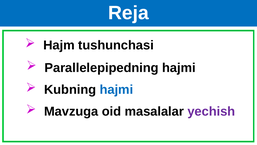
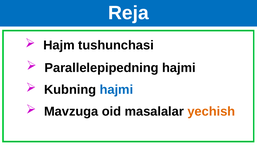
yechish colour: purple -> orange (211, 111)
